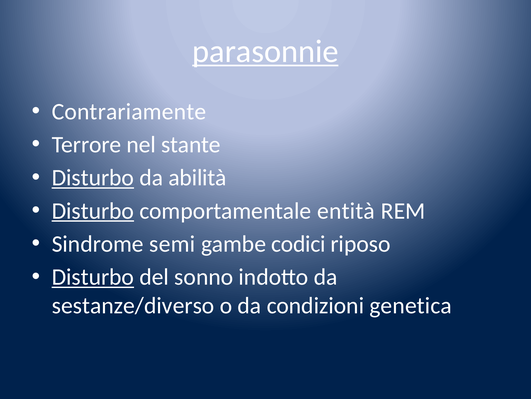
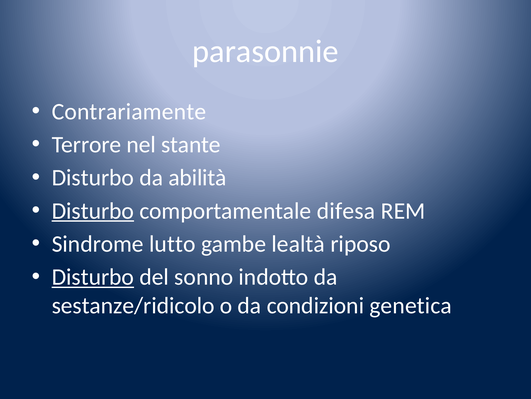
parasonnie underline: present -> none (265, 51)
Disturbo underline: present -> none (93, 177)
entità: entità -> difesa (346, 211)
semi: semi -> lutto (172, 244)
codici: codici -> lealtà (298, 244)
sestanze/diverso: sestanze/diverso -> sestanze/ridicolo (133, 305)
